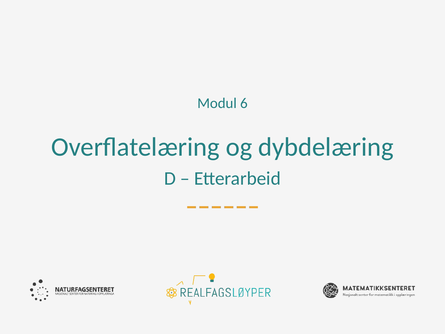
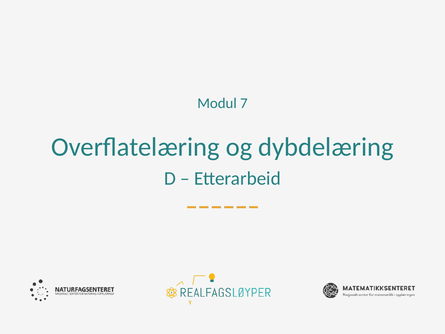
6: 6 -> 7 (244, 103)
